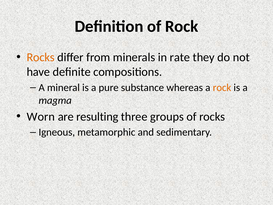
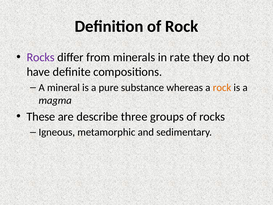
Rocks colour: orange -> purple (41, 57)
Worn: Worn -> These (41, 116)
resulting: resulting -> describe (97, 116)
